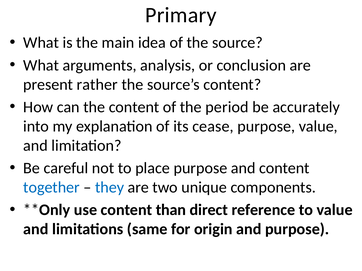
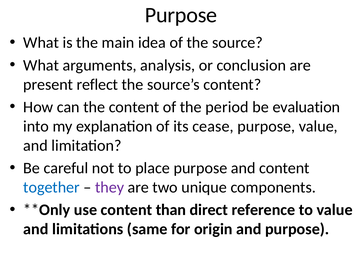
Primary: Primary -> Purpose (181, 15)
rather: rather -> reflect (97, 85)
accurately: accurately -> evaluation (306, 107)
they colour: blue -> purple (110, 188)
